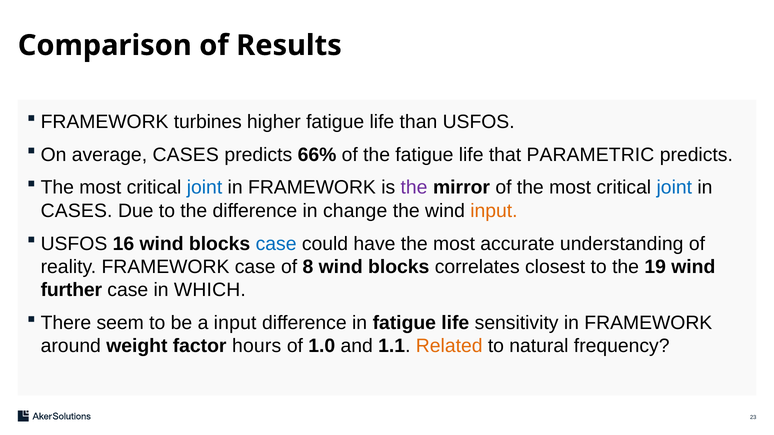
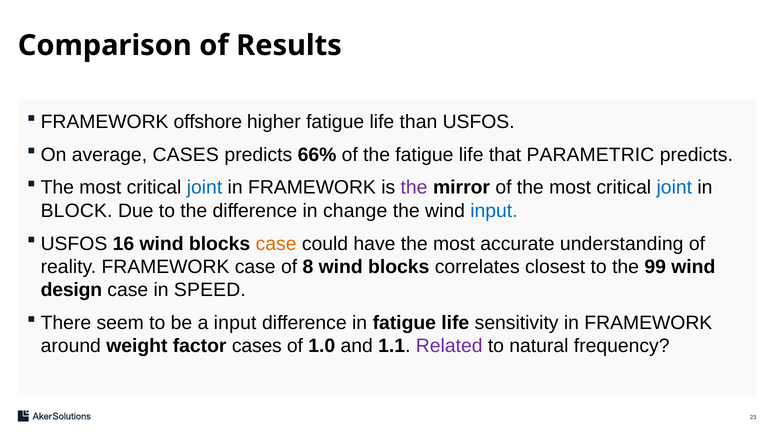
turbines: turbines -> offshore (208, 122)
CASES: CASES -> BLOCK (77, 211)
input colour: orange -> blue (494, 211)
case colour: blue -> orange (276, 244)
19: 19 -> 99 (655, 267)
further: further -> design (71, 290)
WHICH: WHICH -> SPEED (210, 290)
factor hours: hours -> cases (257, 346)
Related colour: orange -> purple (449, 346)
